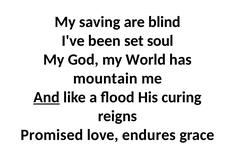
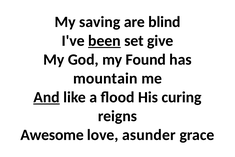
been underline: none -> present (104, 41)
soul: soul -> give (160, 41)
World: World -> Found (146, 59)
Promised: Promised -> Awesome (52, 135)
endures: endures -> asunder (149, 135)
